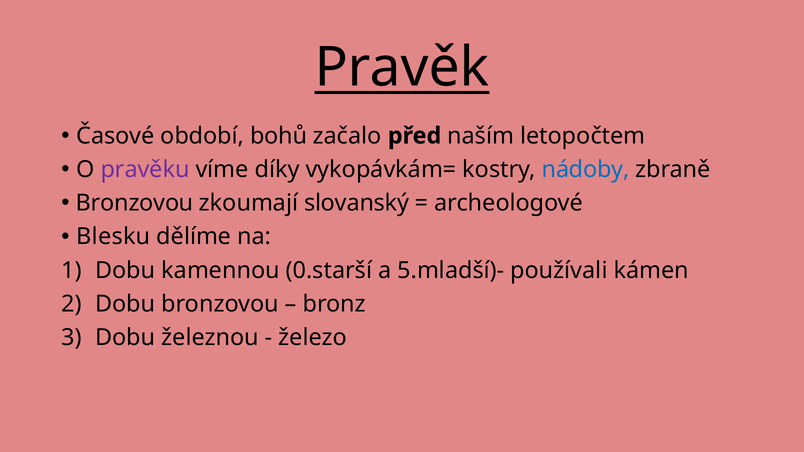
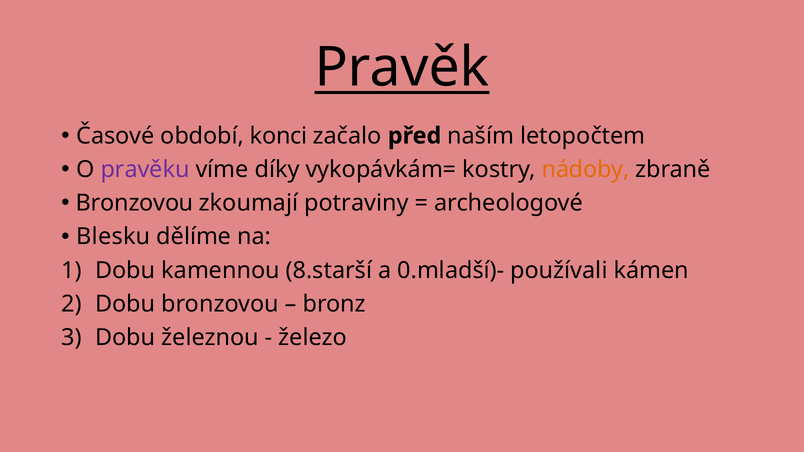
bohů: bohů -> konci (279, 136)
nádoby colour: blue -> orange (586, 170)
slovanský: slovanský -> potraviny (356, 203)
0.starší: 0.starší -> 8.starší (329, 271)
5.mladší)-: 5.mladší)- -> 0.mladší)- (451, 271)
